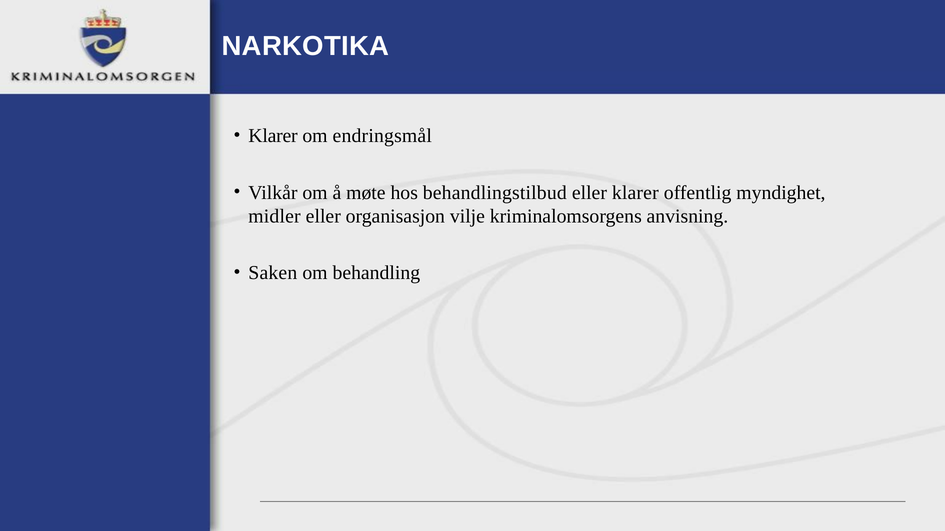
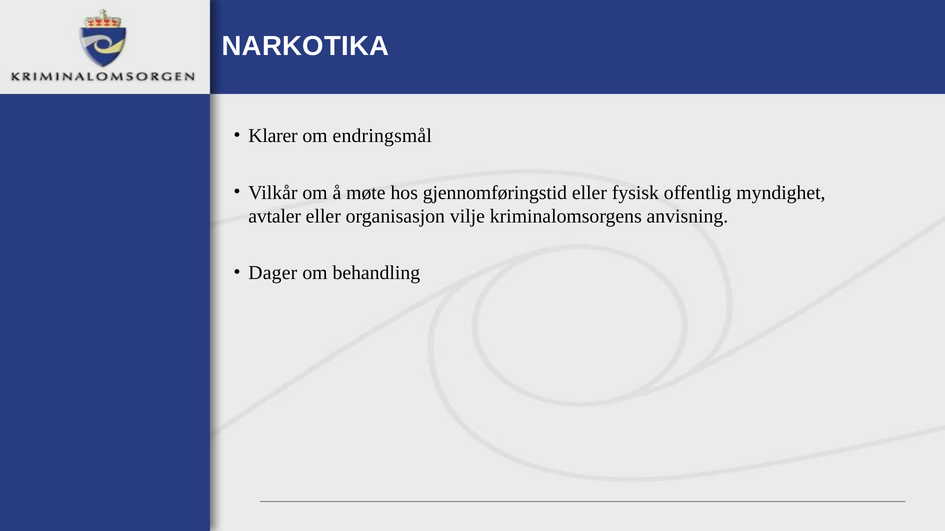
behandlingstilbud: behandlingstilbud -> gjennomføringstid (495, 193)
eller klarer: klarer -> fysisk (635, 193)
midler: midler -> avtaler (275, 216)
Saken: Saken -> Dager (273, 273)
